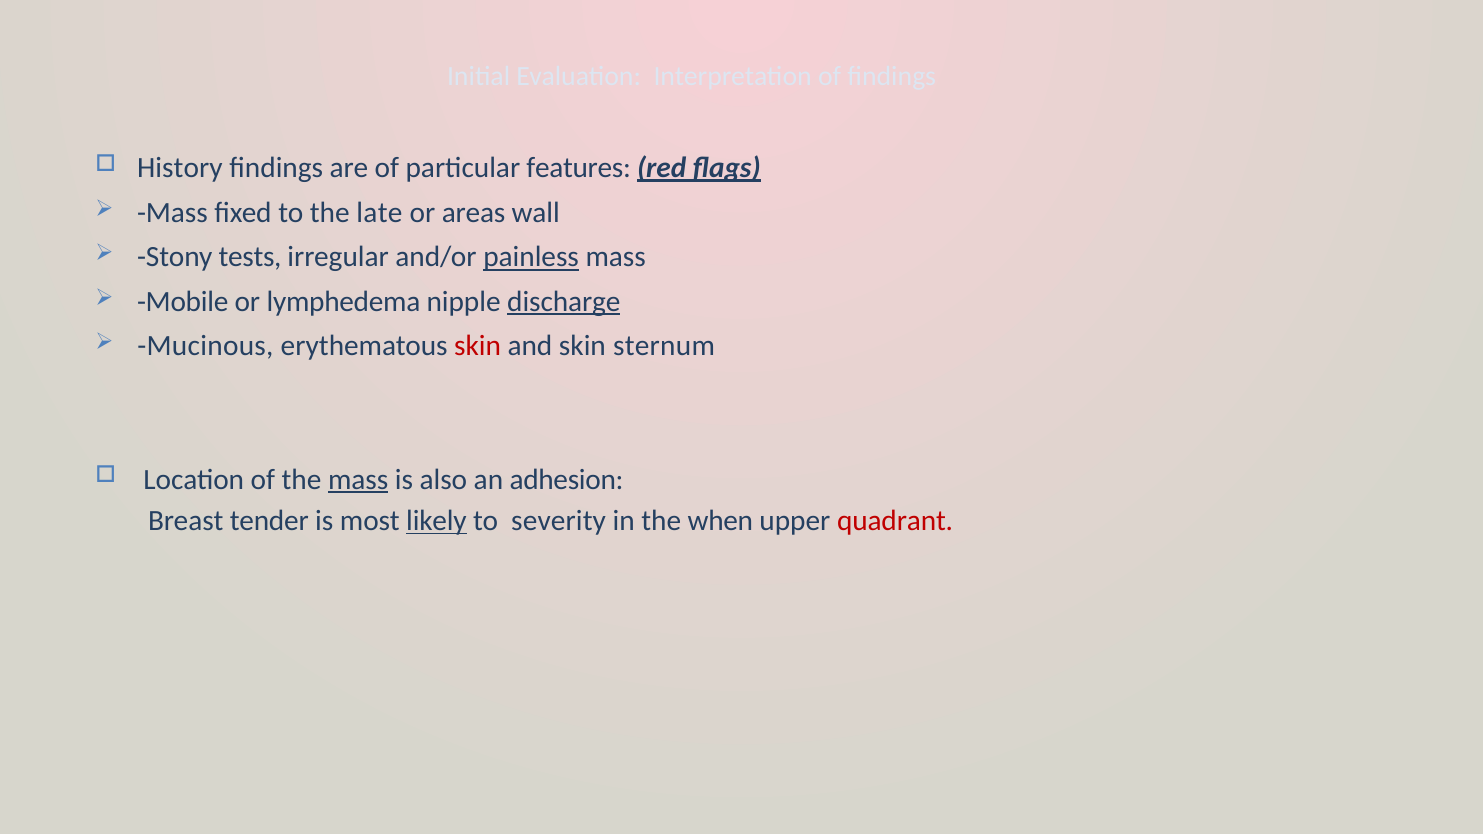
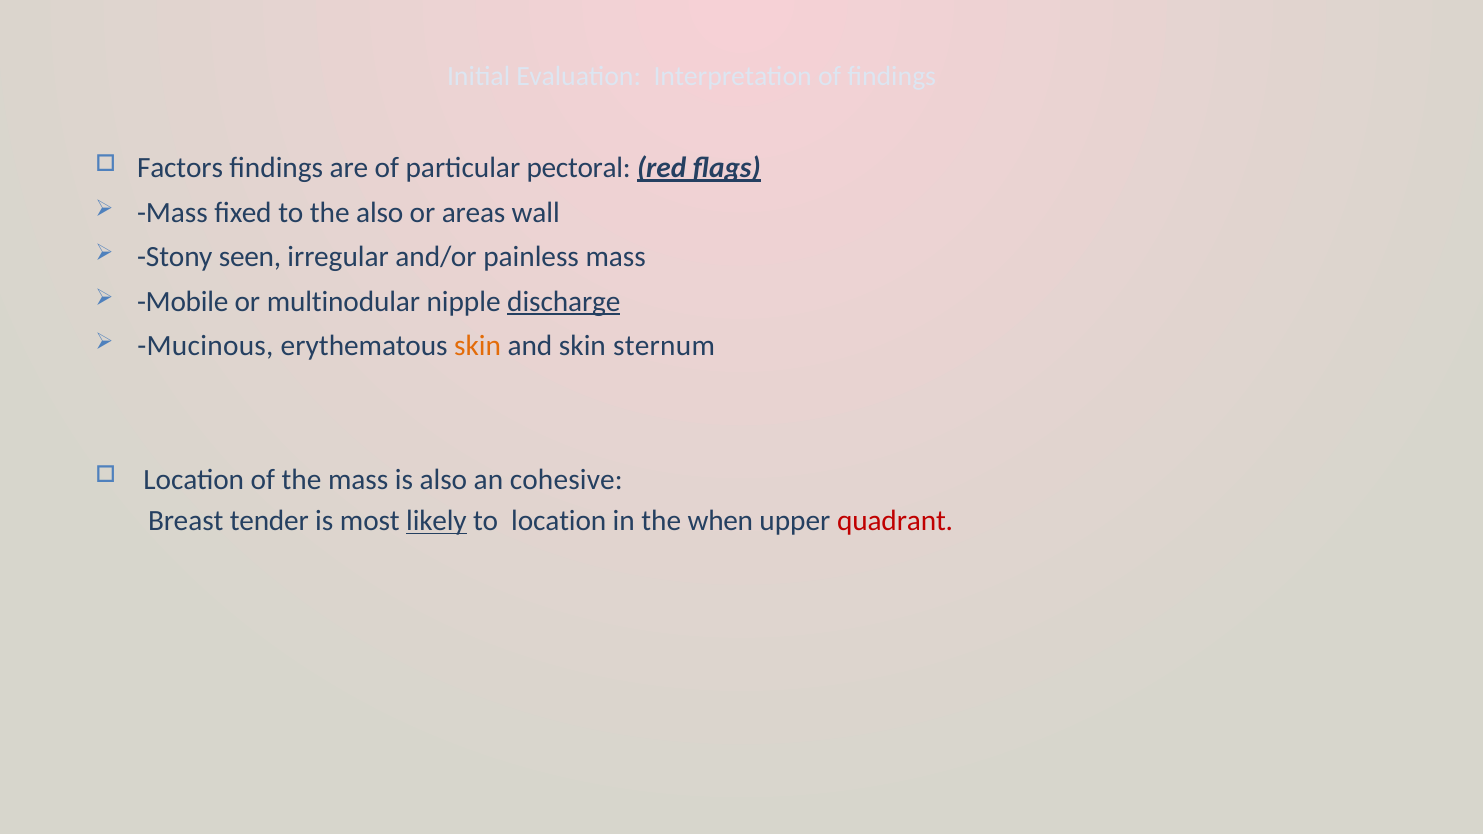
History: History -> Factors (180, 168)
features: features -> pectoral (579, 168)
the late: late -> also (380, 213)
tests: tests -> seen (250, 257)
painless underline: present -> none (531, 257)
lymphedema: lymphedema -> multinodular (343, 302)
skin colour: red -> orange (478, 346)
mass underline: present -> none (358, 480)
adhesion: adhesion -> cohesive (566, 480)
to severity: severity -> location (559, 521)
